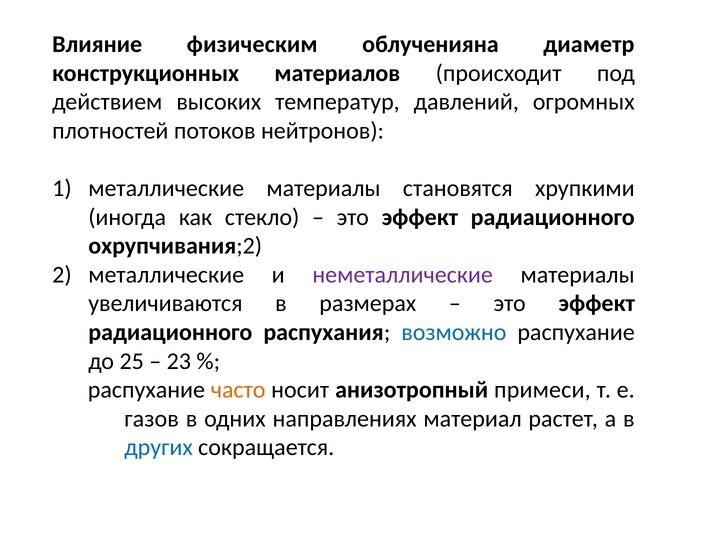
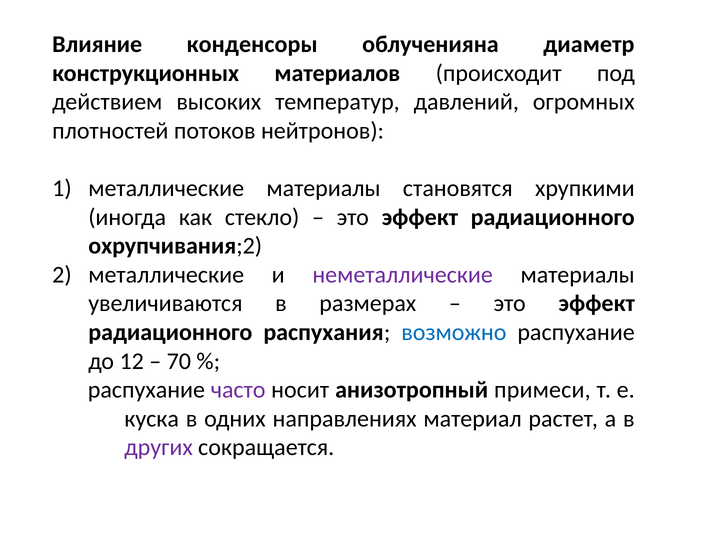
физическим: физическим -> конденсоры (252, 44)
25: 25 -> 12 (132, 362)
23: 23 -> 70 (179, 362)
часто colour: orange -> purple (238, 390)
газов: газов -> куска (152, 419)
других colour: blue -> purple (159, 448)
